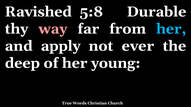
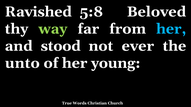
Durable: Durable -> Beloved (156, 12)
way colour: pink -> light green (53, 29)
apply: apply -> stood (61, 46)
deep: deep -> unto (22, 63)
